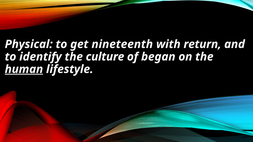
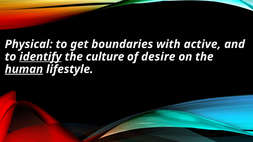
nineteenth: nineteenth -> boundaries (122, 44)
return: return -> active (202, 44)
identify underline: none -> present (40, 57)
began: began -> desire (158, 57)
